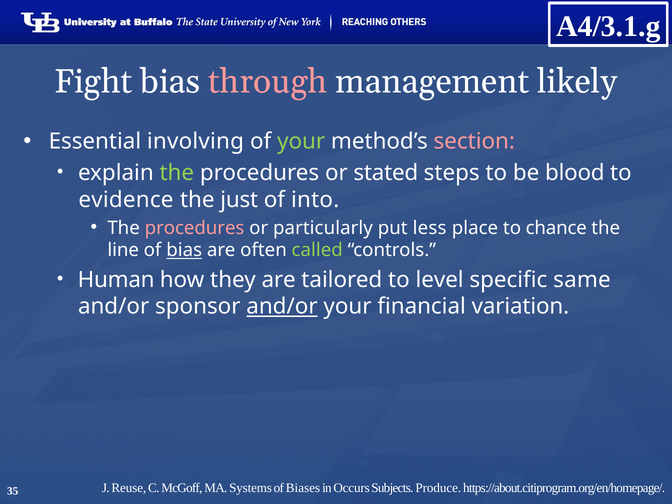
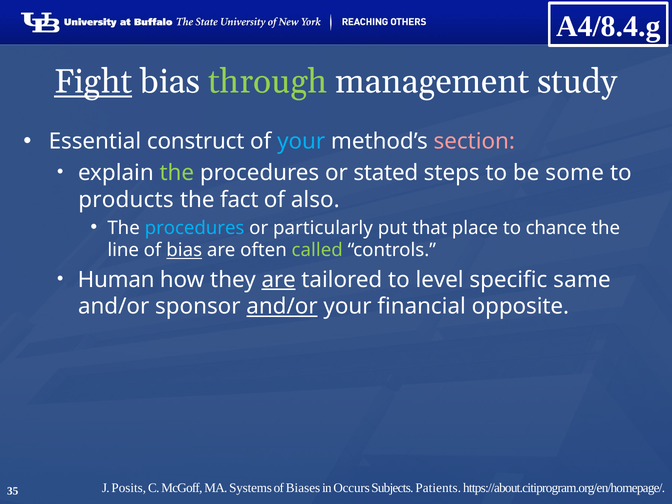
A4/3.1.g: A4/3.1.g -> A4/8.4.g (608, 26)
Fight underline: none -> present (93, 82)
through colour: pink -> light green (268, 82)
likely: likely -> study (577, 82)
involving: involving -> construct (196, 142)
your colour: light green -> light blue (301, 142)
blood: blood -> some (575, 173)
evidence: evidence -> products (126, 200)
just: just -> fact (239, 200)
into: into -> also (315, 200)
procedures colour: pink -> light blue (195, 228)
less: less -> that (430, 228)
are underline: none -> present (279, 280)
variation: variation -> opposite (520, 307)
Reuse: Reuse -> Posits (129, 488)
Produce: Produce -> Patients (438, 488)
